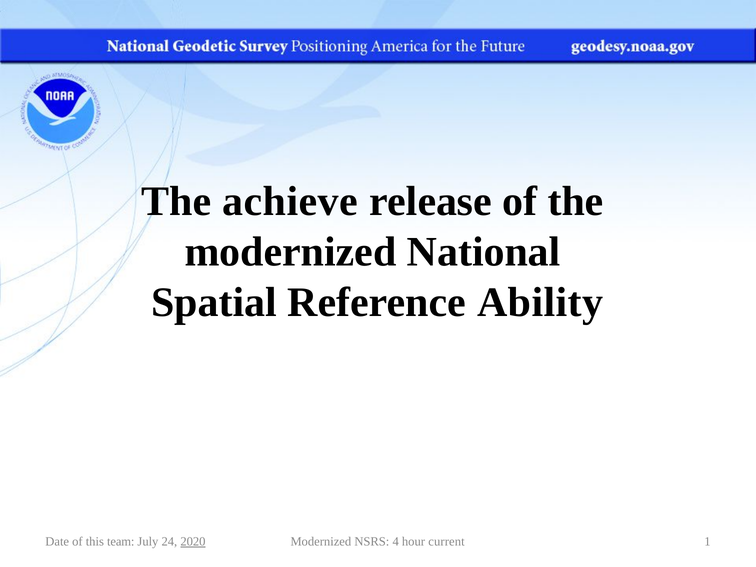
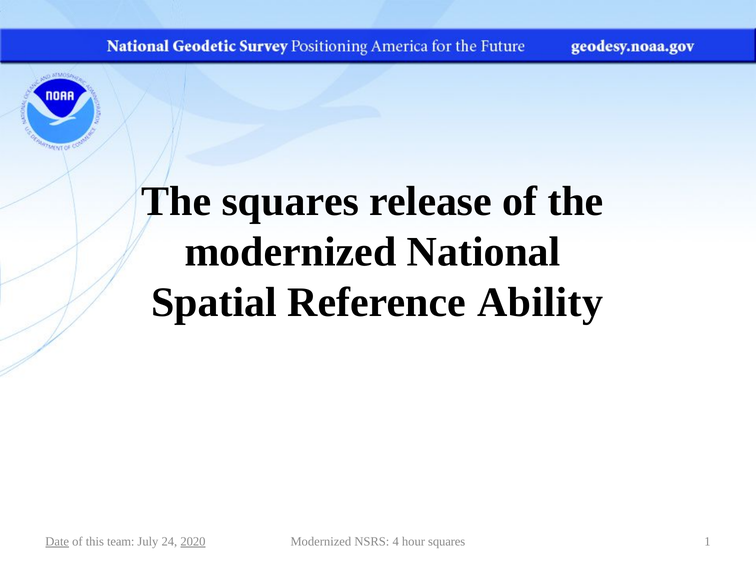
The achieve: achieve -> squares (290, 202)
Date underline: none -> present (57, 541)
hour current: current -> squares (447, 541)
